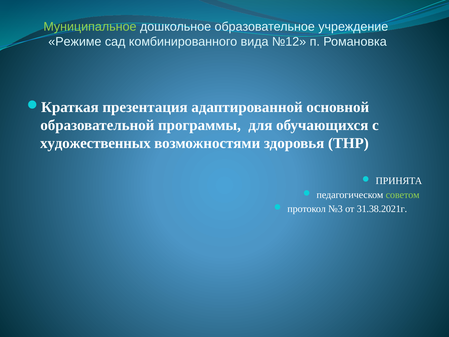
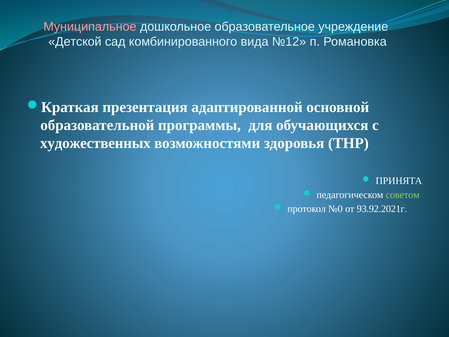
Муниципальное colour: light green -> pink (90, 27)
Режиме: Режиме -> Детской (75, 42)
№3: №3 -> №0 (335, 209)
31.38.2021г: 31.38.2021г -> 93.92.2021г (382, 209)
